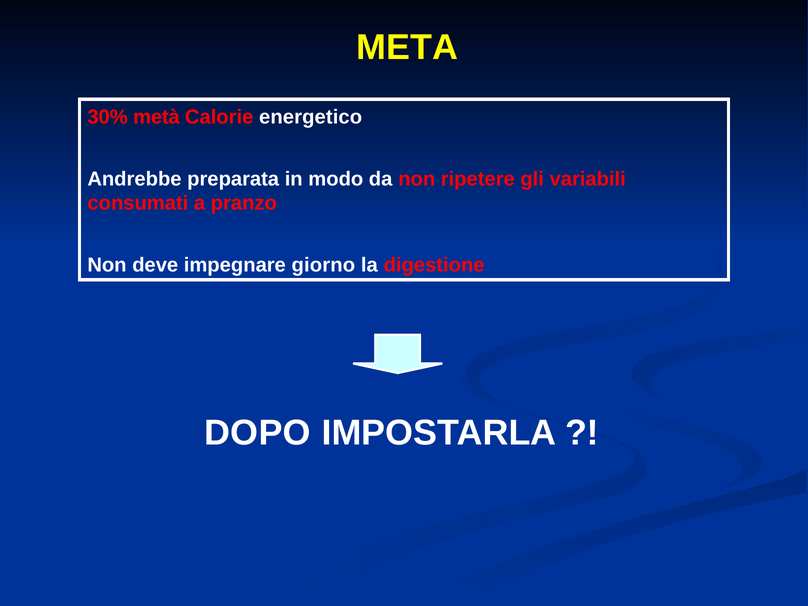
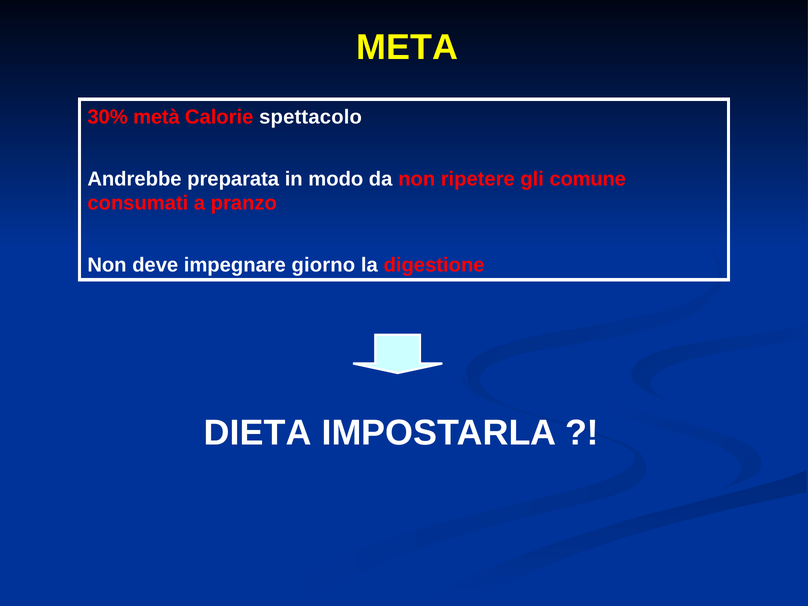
energetico: energetico -> spettacolo (311, 117)
variabili: variabili -> comune (588, 179)
DOPO: DOPO -> DIETA (258, 433)
